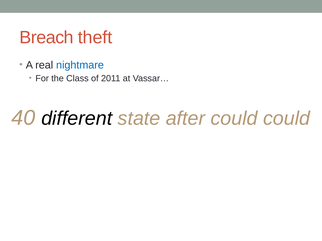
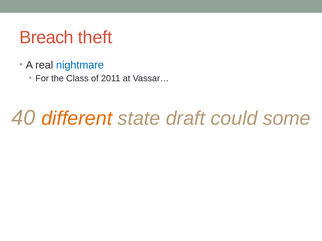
different colour: black -> orange (77, 119)
after: after -> draft (185, 119)
could could: could -> some (287, 119)
